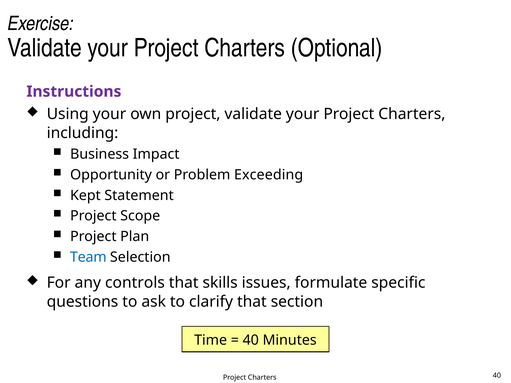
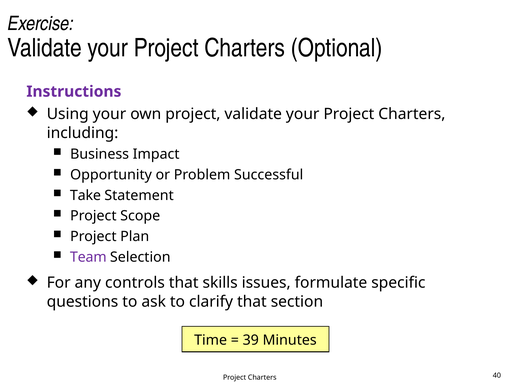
Exceeding: Exceeding -> Successful (269, 175)
Kept: Kept -> Take (85, 195)
Team colour: blue -> purple (88, 257)
40: 40 -> 39 (251, 340)
